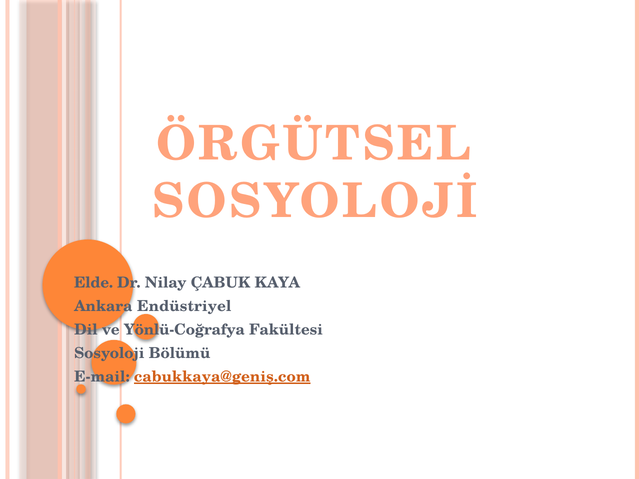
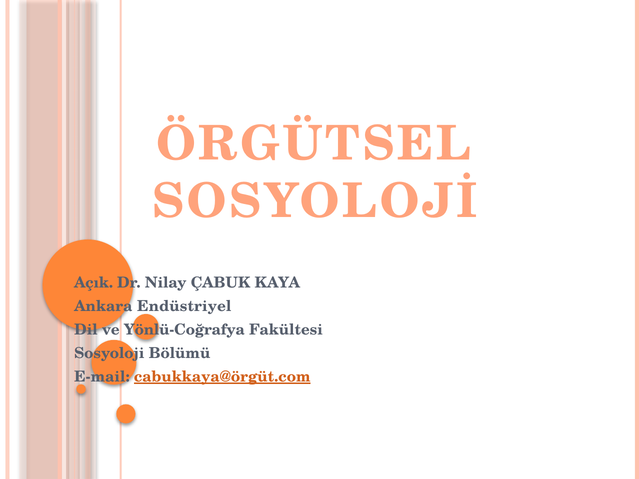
Elde: Elde -> Açık (94, 283)
cabukkaya@geniş.com: cabukkaya@geniş.com -> cabukkaya@örgüt.com (222, 377)
